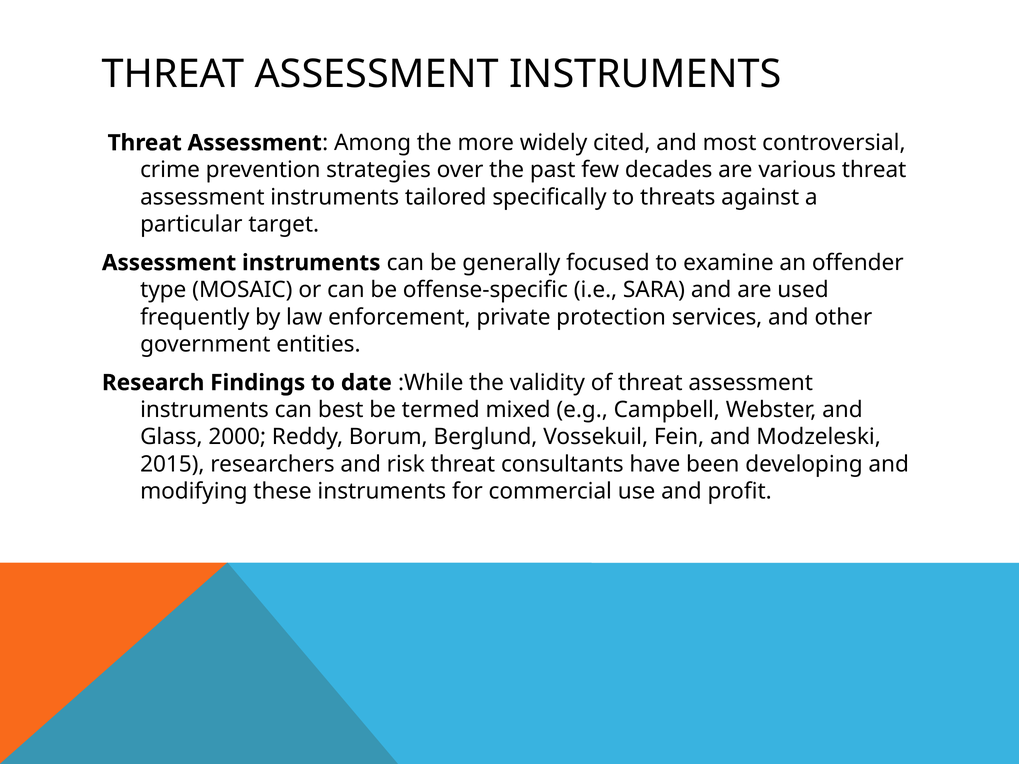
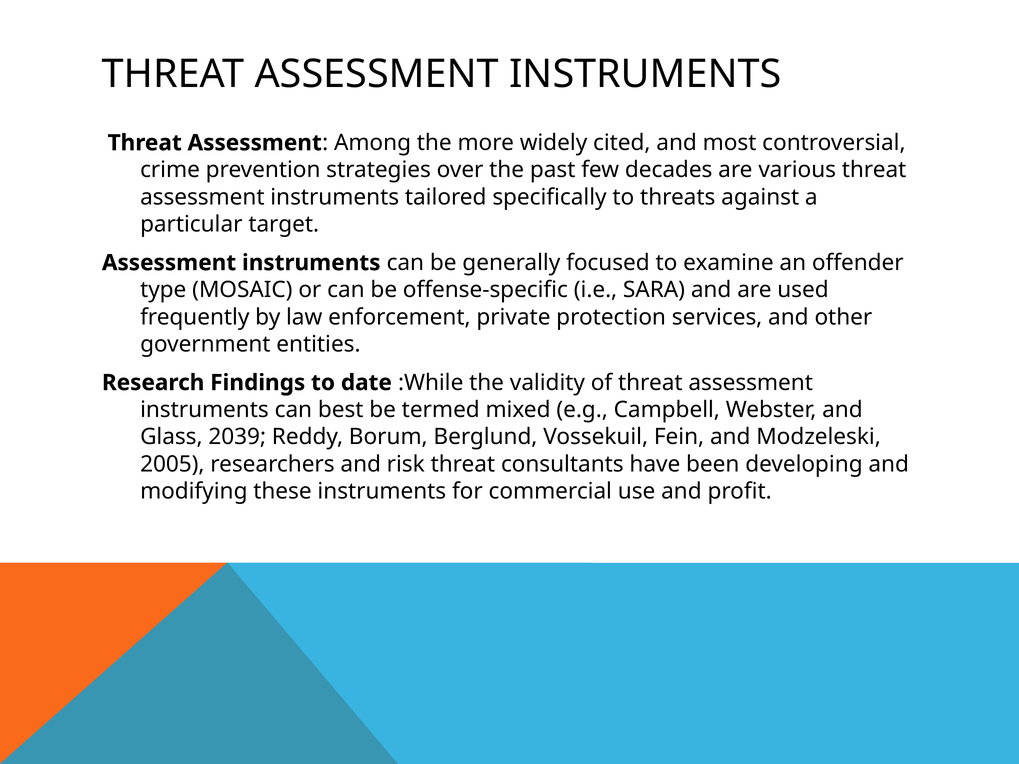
2000: 2000 -> 2039 (237, 437)
2015: 2015 -> 2005 (172, 464)
